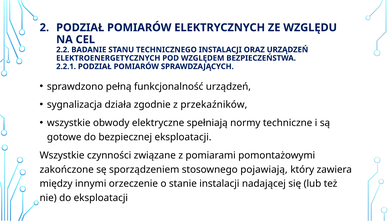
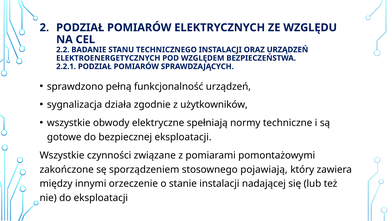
przekaźników: przekaźników -> użytkowników (214, 105)
